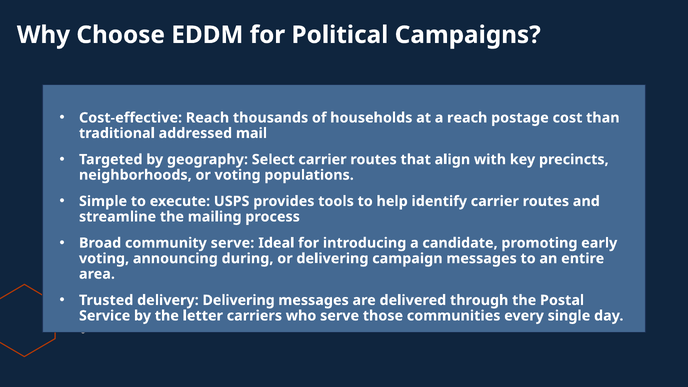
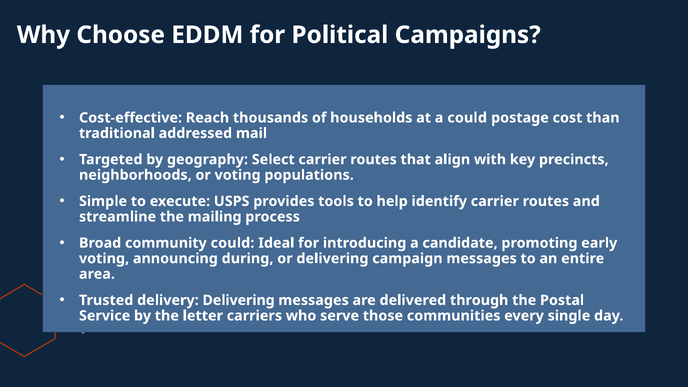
a reach: reach -> could (467, 118)
community serve: serve -> could (232, 243)
